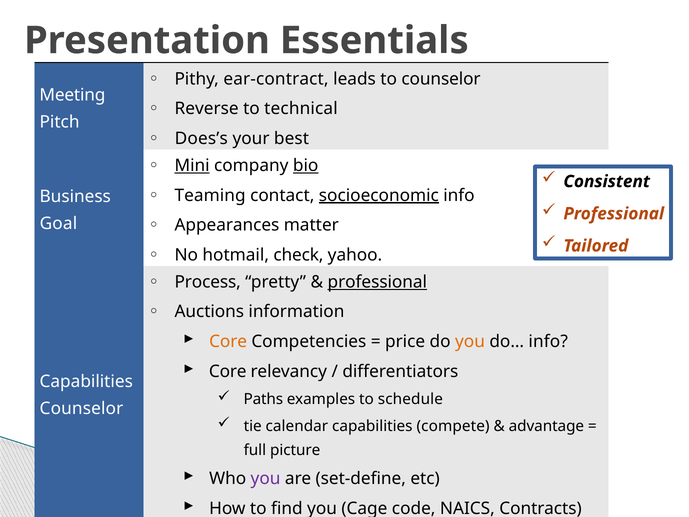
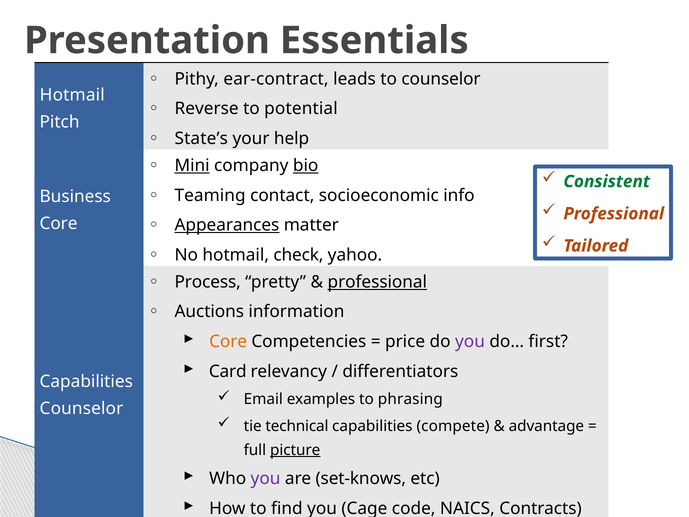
Meeting: Meeting -> Hotmail (72, 95)
technical: technical -> potential (301, 109)
Does’s: Does’s -> State’s (201, 138)
best: best -> help (292, 138)
Consistent colour: black -> green (607, 181)
socioeconomic underline: present -> none (379, 195)
Appearances underline: none -> present (227, 225)
Goal: Goal -> Core (59, 224)
you colour: orange -> purple (470, 341)
do… info: info -> first (548, 341)
Core: Core -> Card (228, 371)
Paths: Paths -> Email (263, 399)
schedule: schedule -> phrasing (410, 399)
calendar: calendar -> technical (297, 426)
picture underline: none -> present (295, 450)
set-define: set-define -> set-knows (361, 478)
